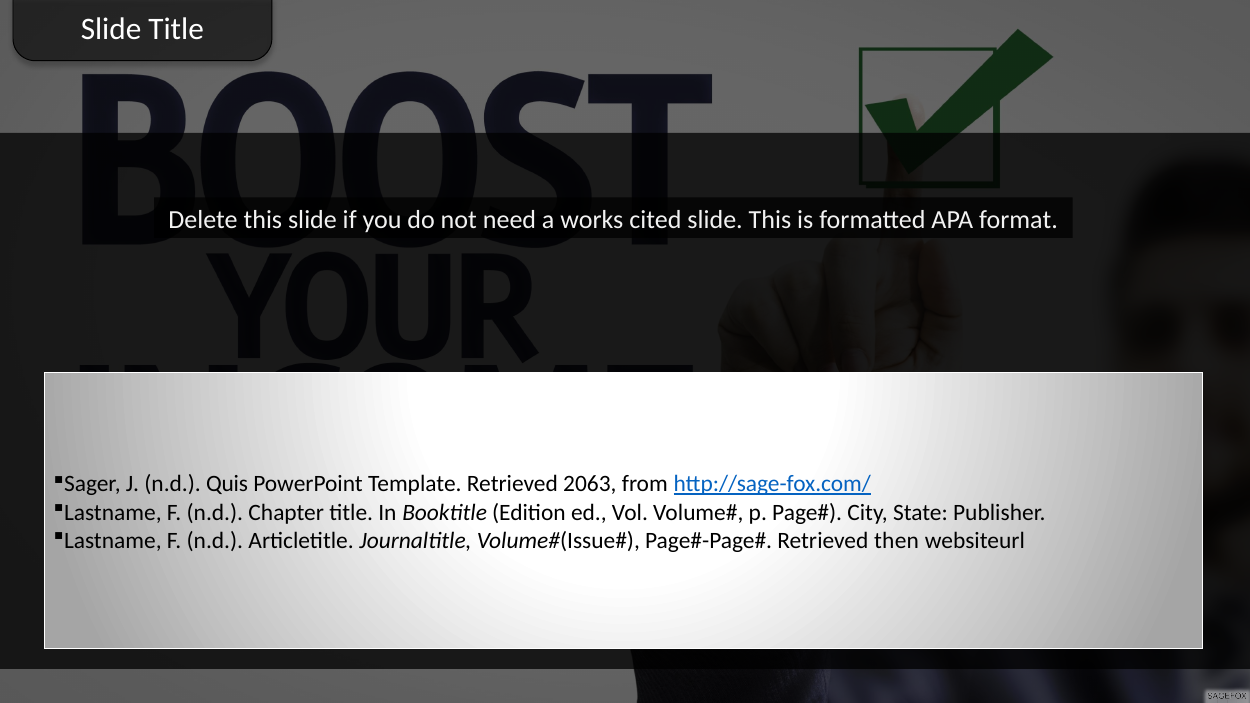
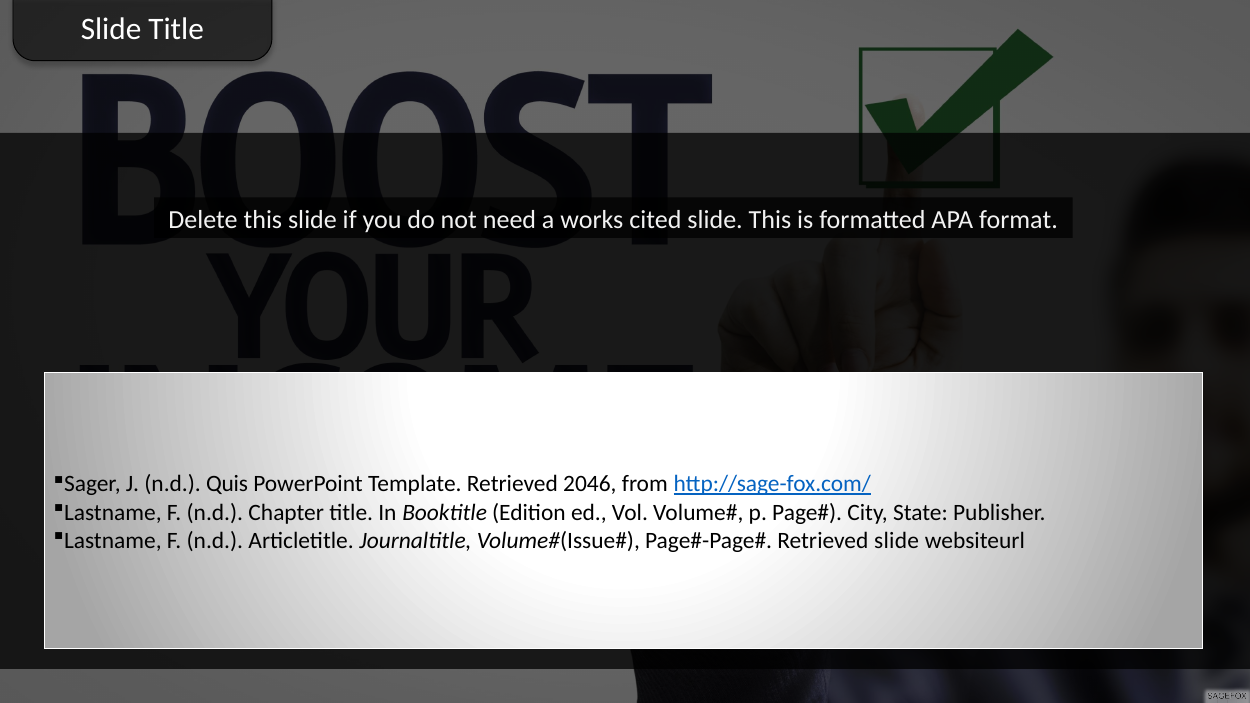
2063: 2063 -> 2046 (590, 484)
Retrieved then: then -> slide (897, 541)
